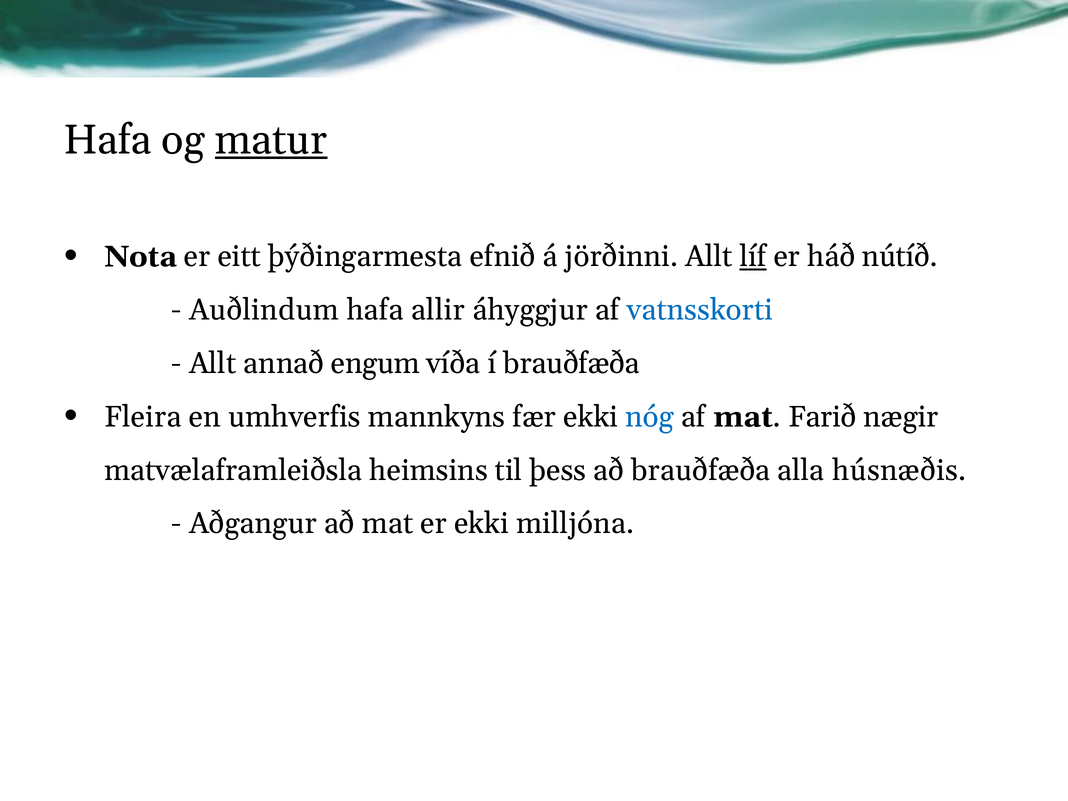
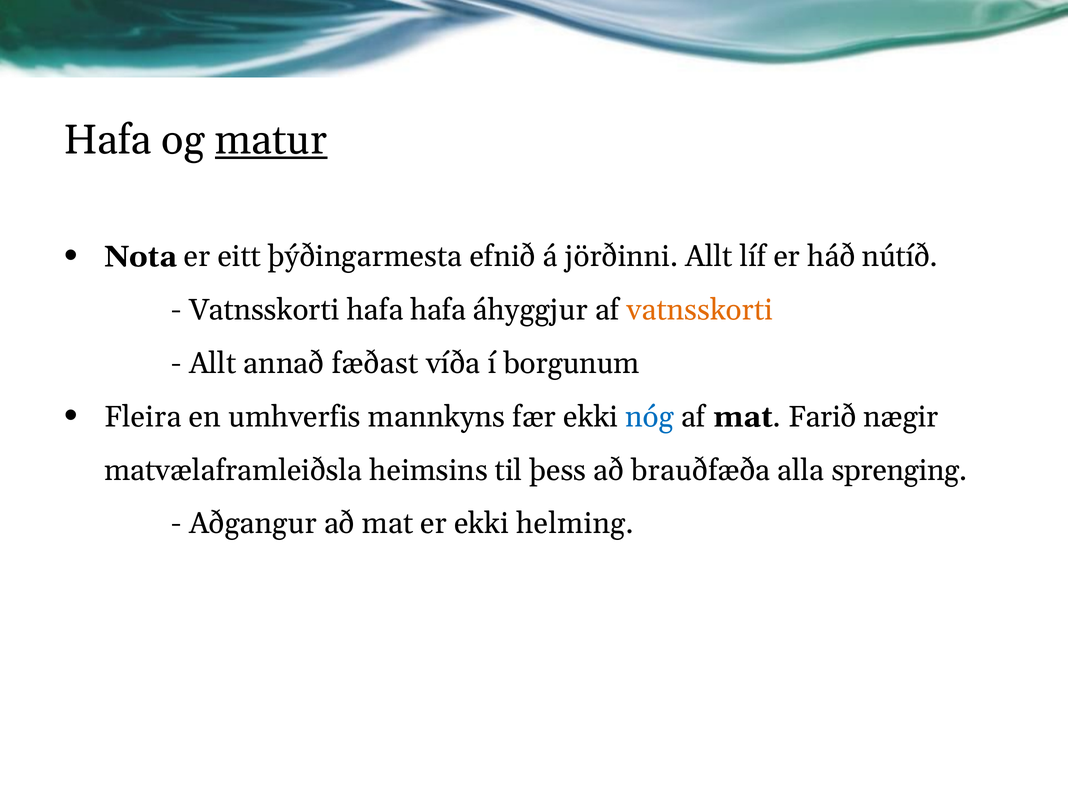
líf underline: present -> none (753, 257)
Auðlindum: Auðlindum -> Vatnsskorti (264, 310)
hafa allir: allir -> hafa (438, 310)
vatnsskorti colour: blue -> orange (700, 310)
engum: engum -> fæðast (375, 363)
í brauðfæða: brauðfæða -> borgunum (572, 363)
húsnæðis: húsnæðis -> sprenging (899, 470)
milljóna: milljóna -> helming (575, 524)
